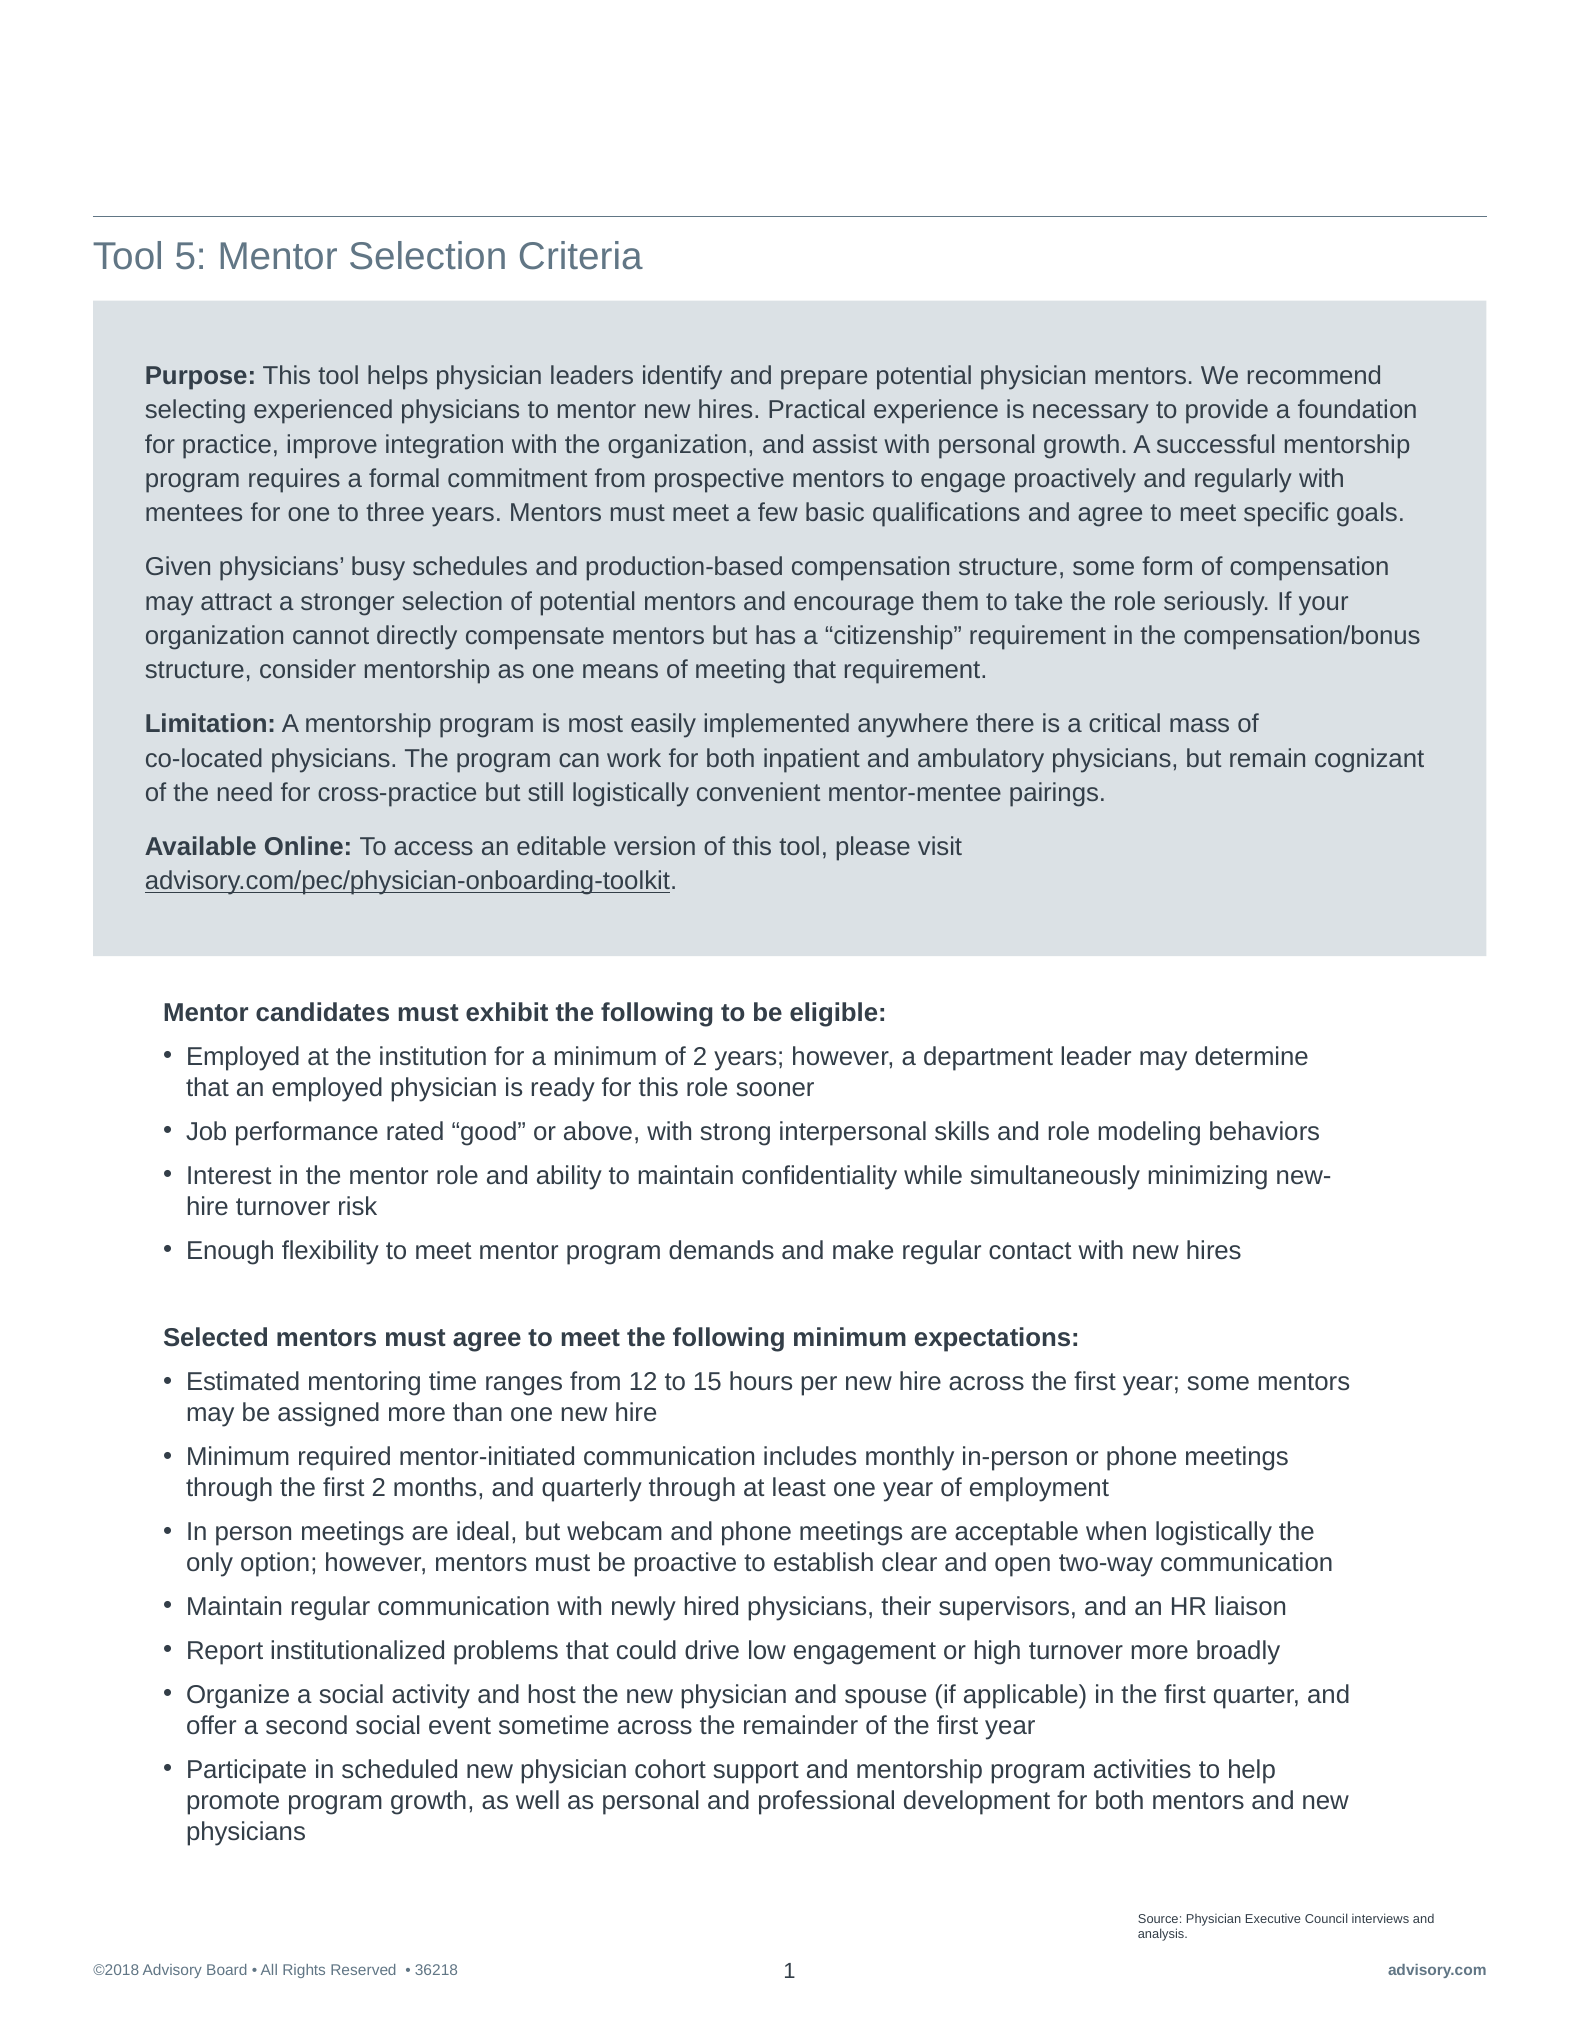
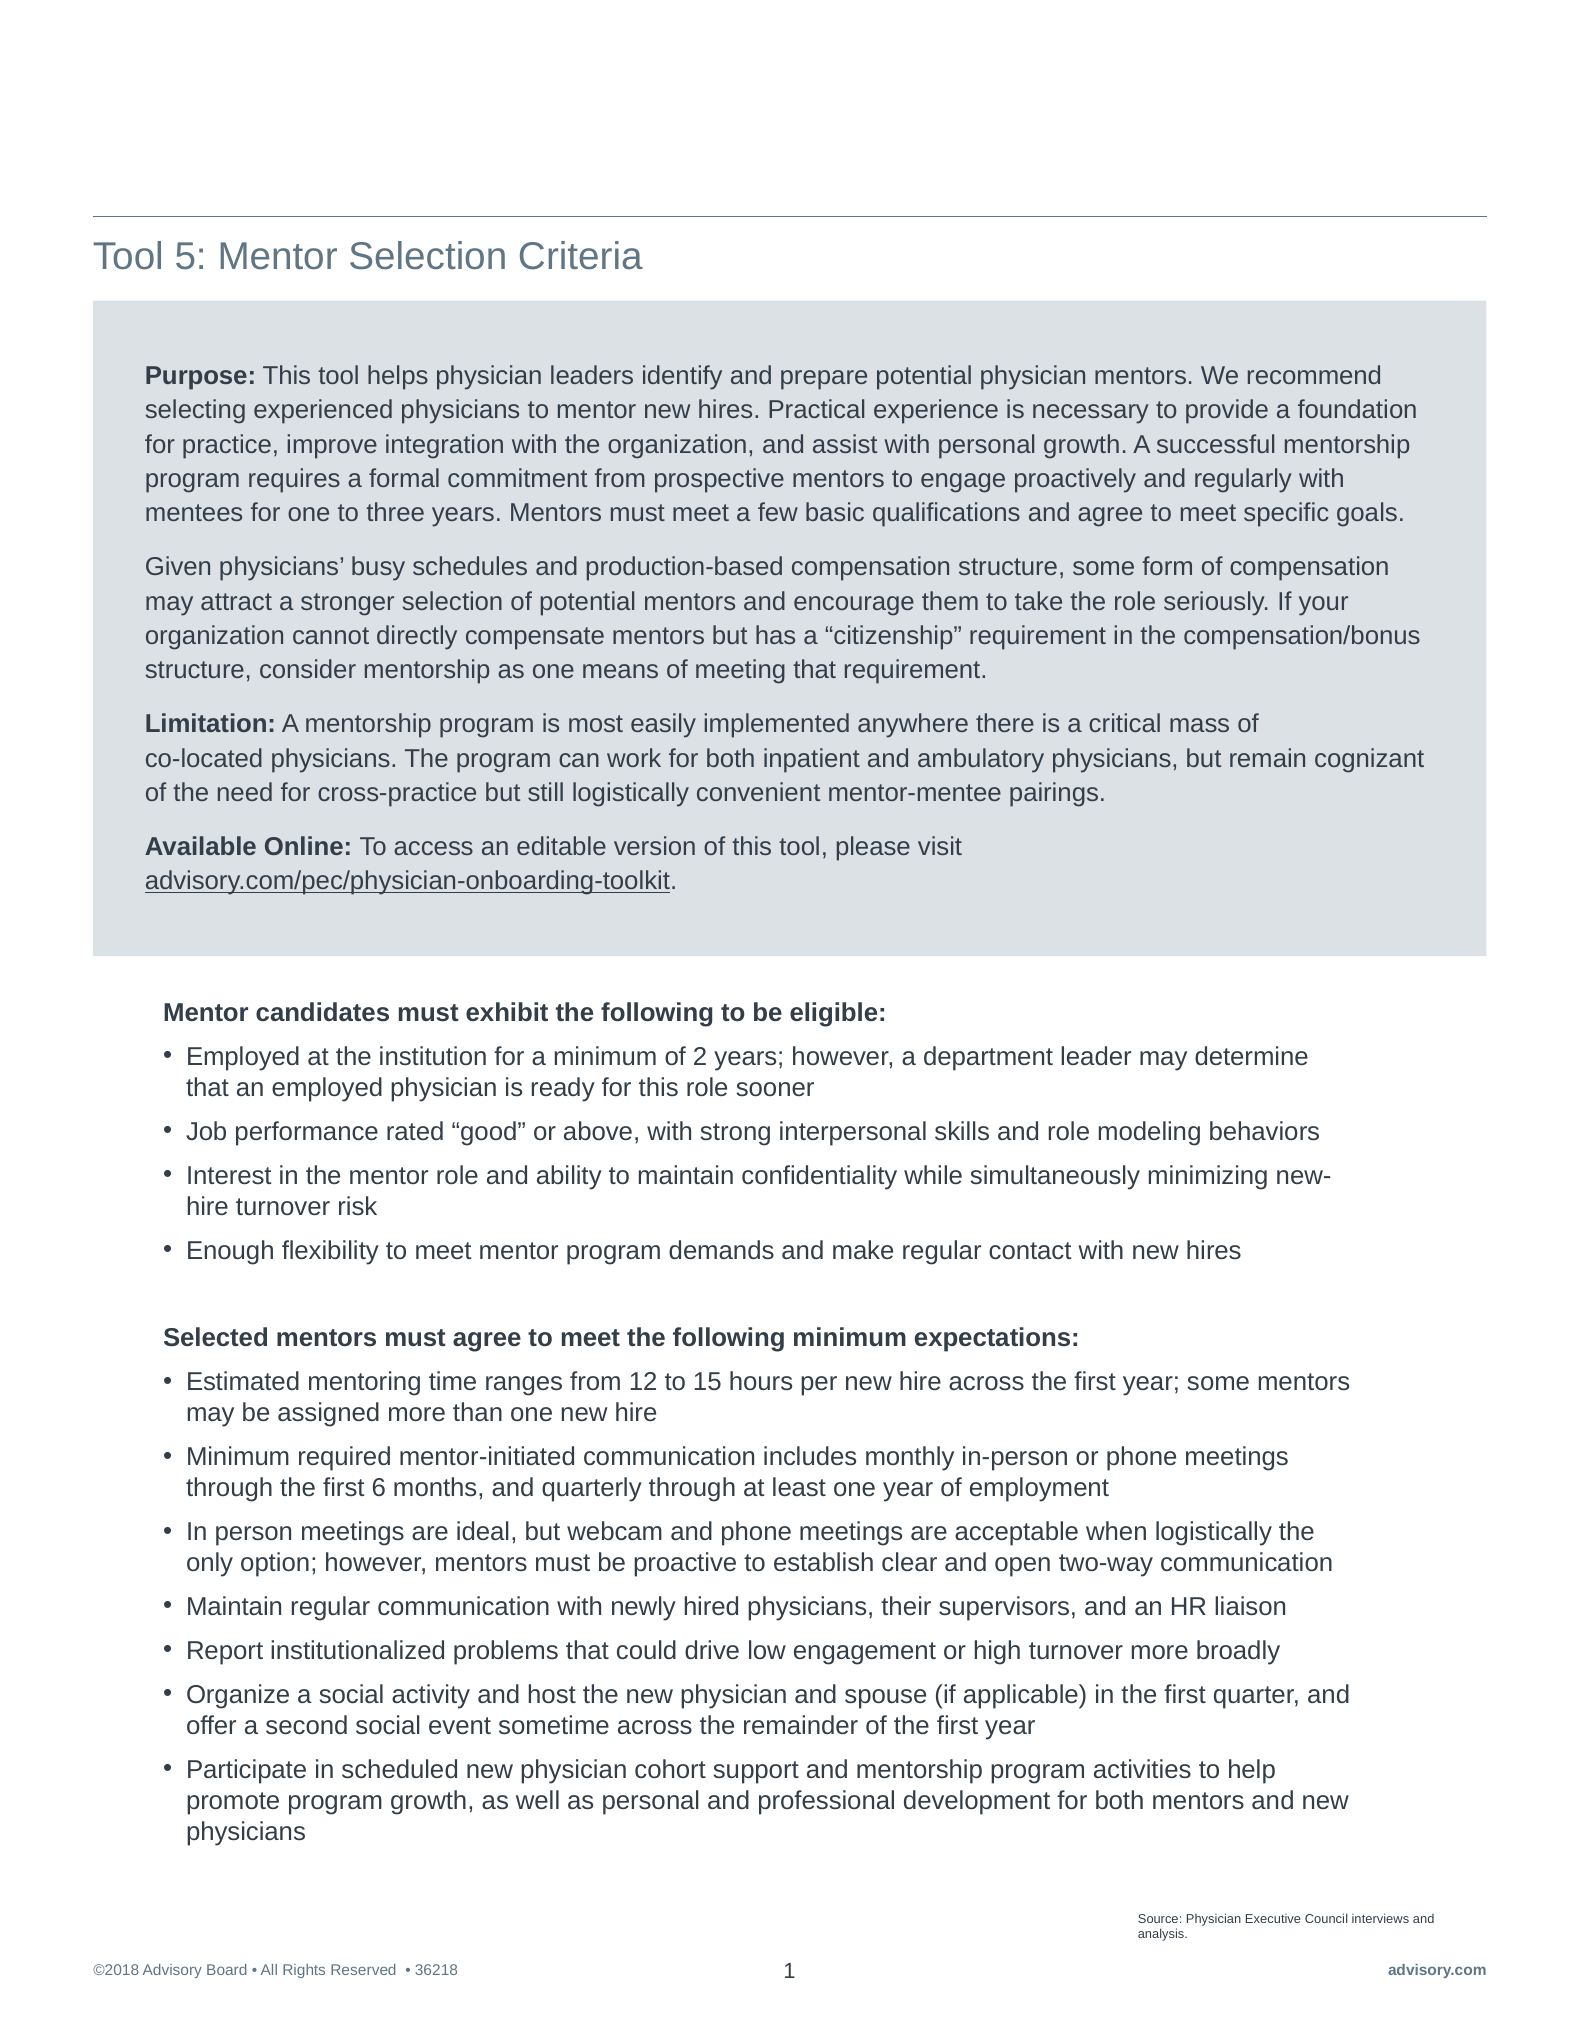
first 2: 2 -> 6 (379, 1488)
